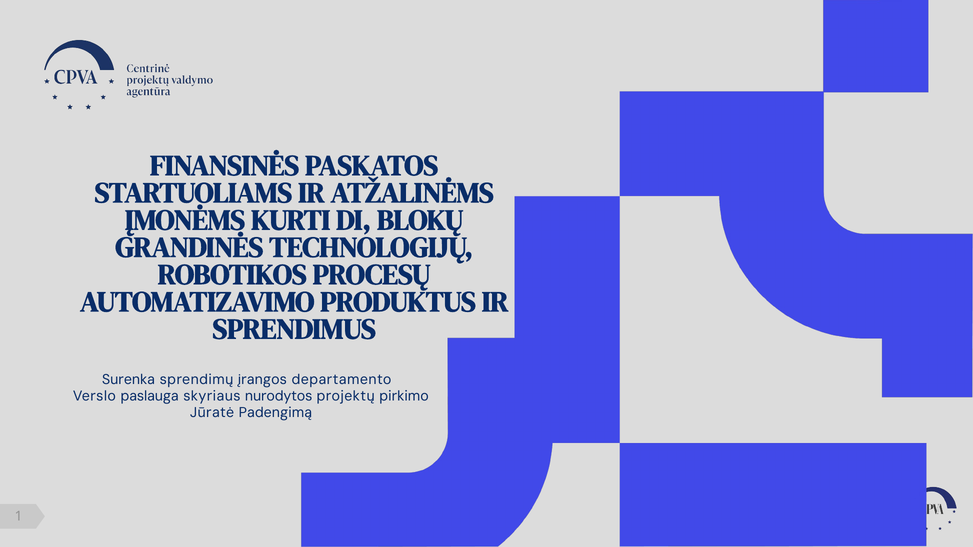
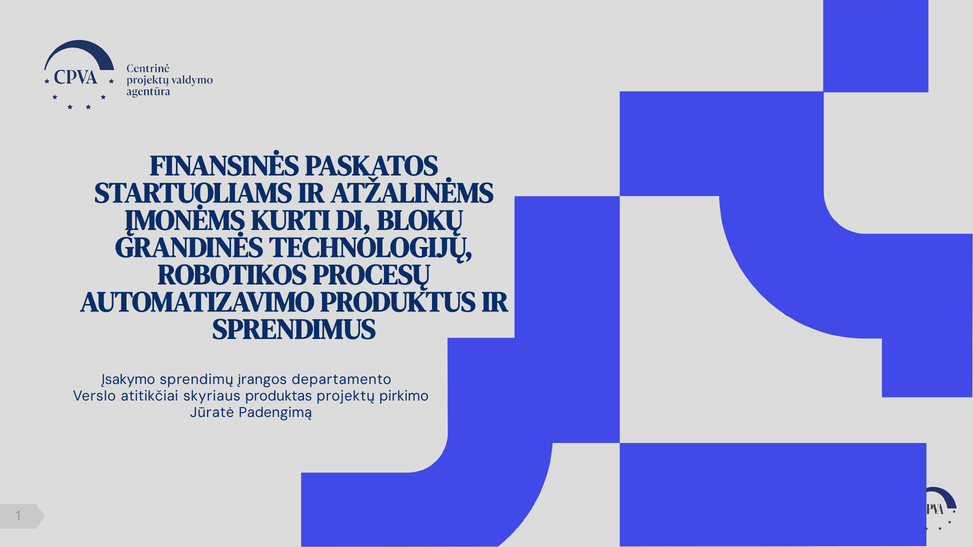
Surenka: Surenka -> Įsakymo (129, 380)
paslauga: paslauga -> atitikčiai (150, 396)
nurodytos: nurodytos -> produktas (279, 396)
